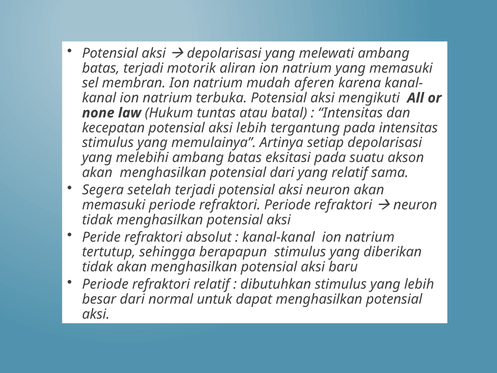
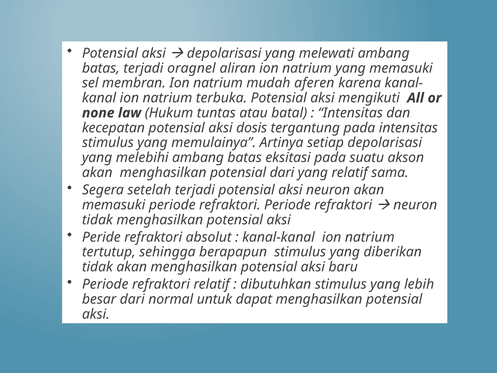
motorik: motorik -> oragnel (191, 68)
aksi lebih: lebih -> dosis (252, 128)
